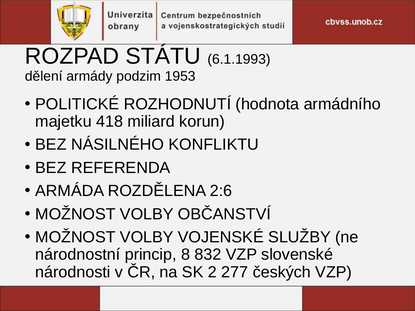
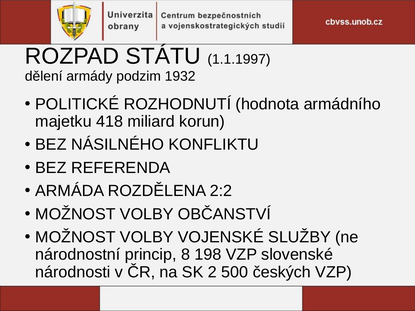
6.1.1993: 6.1.1993 -> 1.1.1997 (239, 59)
1953: 1953 -> 1932 (180, 76)
2:6: 2:6 -> 2:2 (221, 191)
832: 832 -> 198 (208, 255)
277: 277 -> 500 (235, 272)
